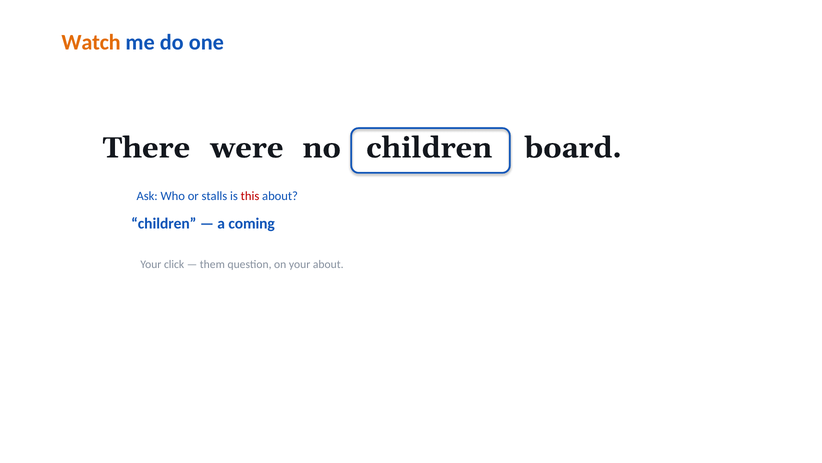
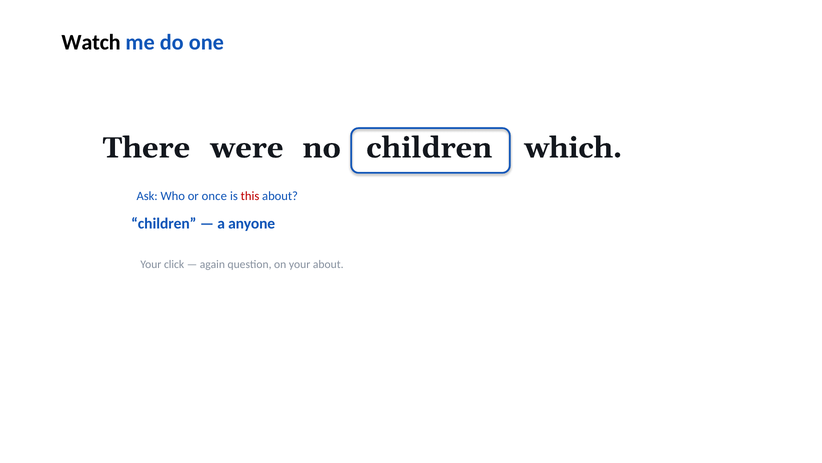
Watch colour: orange -> black (91, 43)
board: board -> which (573, 148)
stalls: stalls -> once (214, 196)
coming: coming -> anyone (252, 223)
them: them -> again (212, 264)
